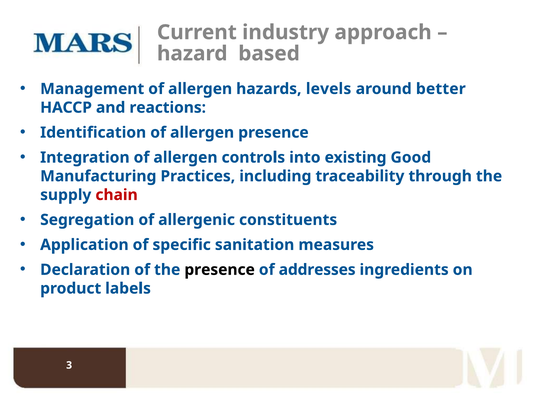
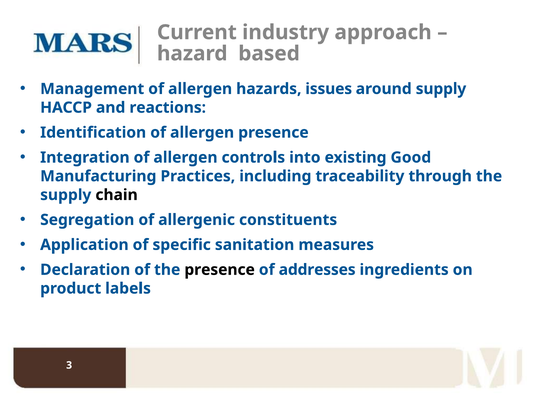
levels: levels -> issues (329, 89)
around better: better -> supply (441, 89)
chain colour: red -> black (117, 195)
